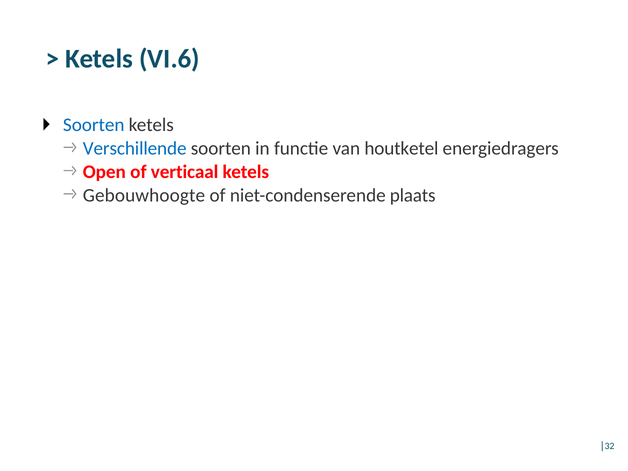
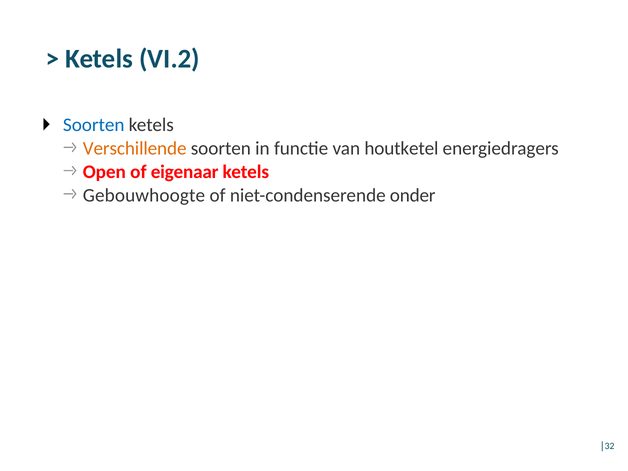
VI.6: VI.6 -> VI.2 (169, 59)
Verschillende colour: blue -> orange (135, 148)
verticaal: verticaal -> eigenaar (185, 172)
plaats: plaats -> onder (413, 195)
